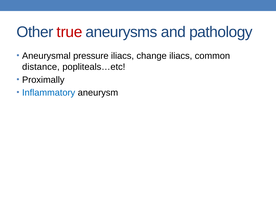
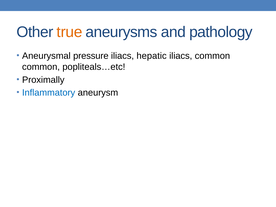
true colour: red -> orange (70, 32)
change: change -> hepatic (152, 56)
distance: distance -> common (41, 67)
